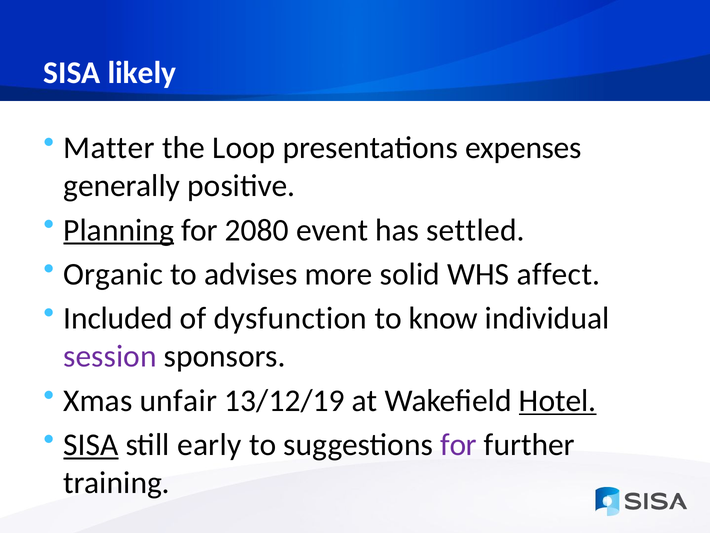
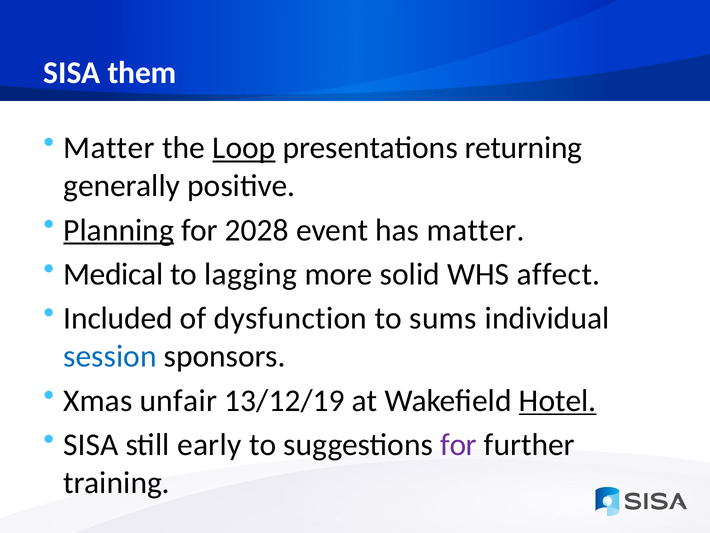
likely: likely -> them (142, 73)
Loop underline: none -> present (244, 148)
expenses: expenses -> returning (523, 148)
2080: 2080 -> 2028 (257, 230)
has settled: settled -> matter (476, 230)
Organic: Organic -> Medical (113, 274)
advises: advises -> lagging (251, 274)
know: know -> sums (443, 318)
session colour: purple -> blue (110, 356)
SISA underline: present -> none (91, 445)
